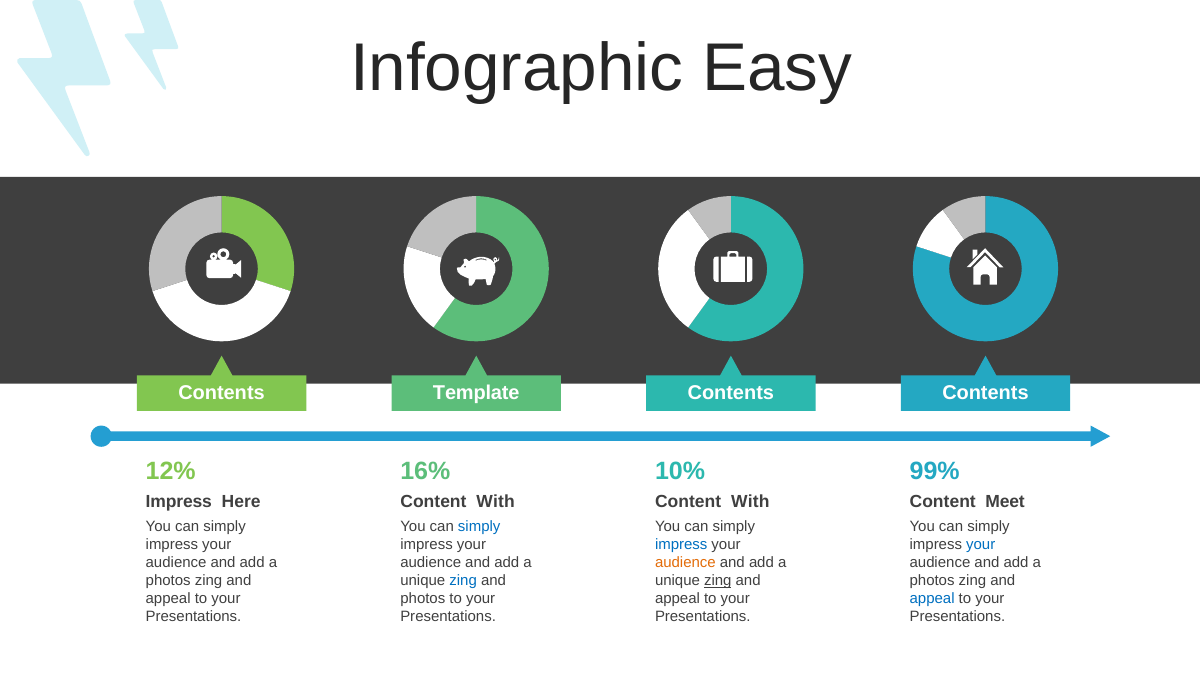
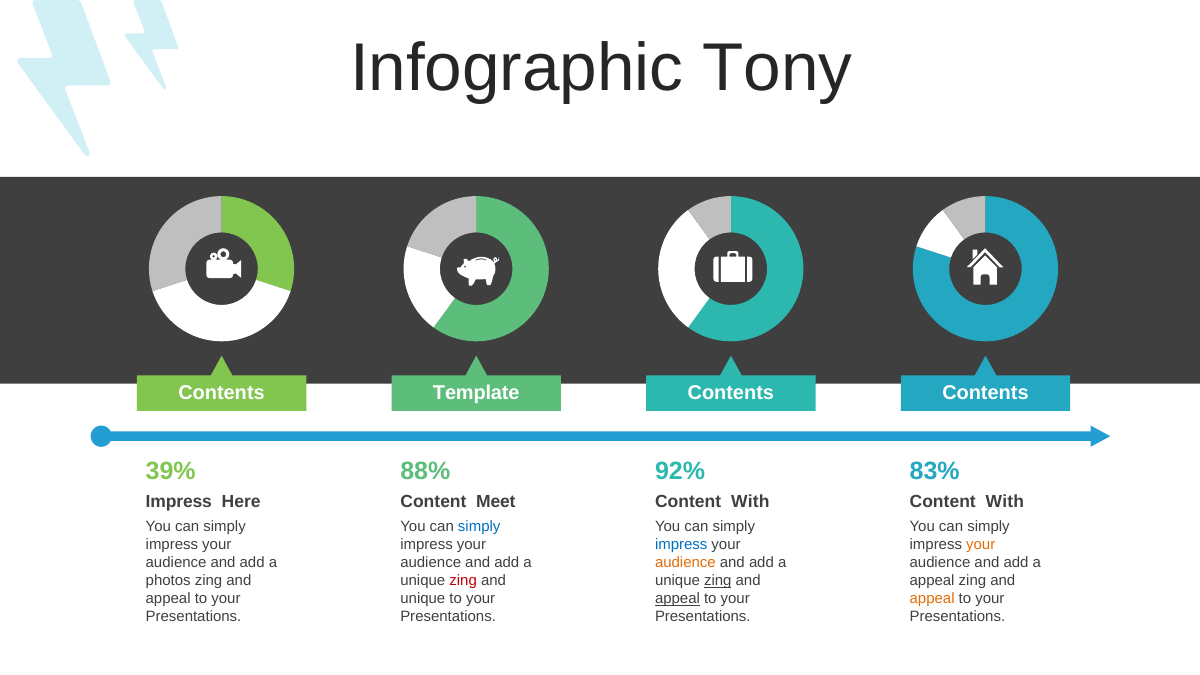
Easy: Easy -> Tony (777, 69)
12%: 12% -> 39% (171, 471)
16%: 16% -> 88% (425, 471)
10%: 10% -> 92% (680, 471)
99%: 99% -> 83% (935, 471)
With: With -> Meet (496, 502)
Meet: Meet -> With (1005, 502)
your colour: blue -> orange (981, 545)
zing colour: blue -> red (463, 581)
photos: photos -> appeal (932, 581)
photos: photos -> unique (423, 599)
appeal underline: none -> present (677, 599)
appeal colour: blue -> orange (932, 599)
